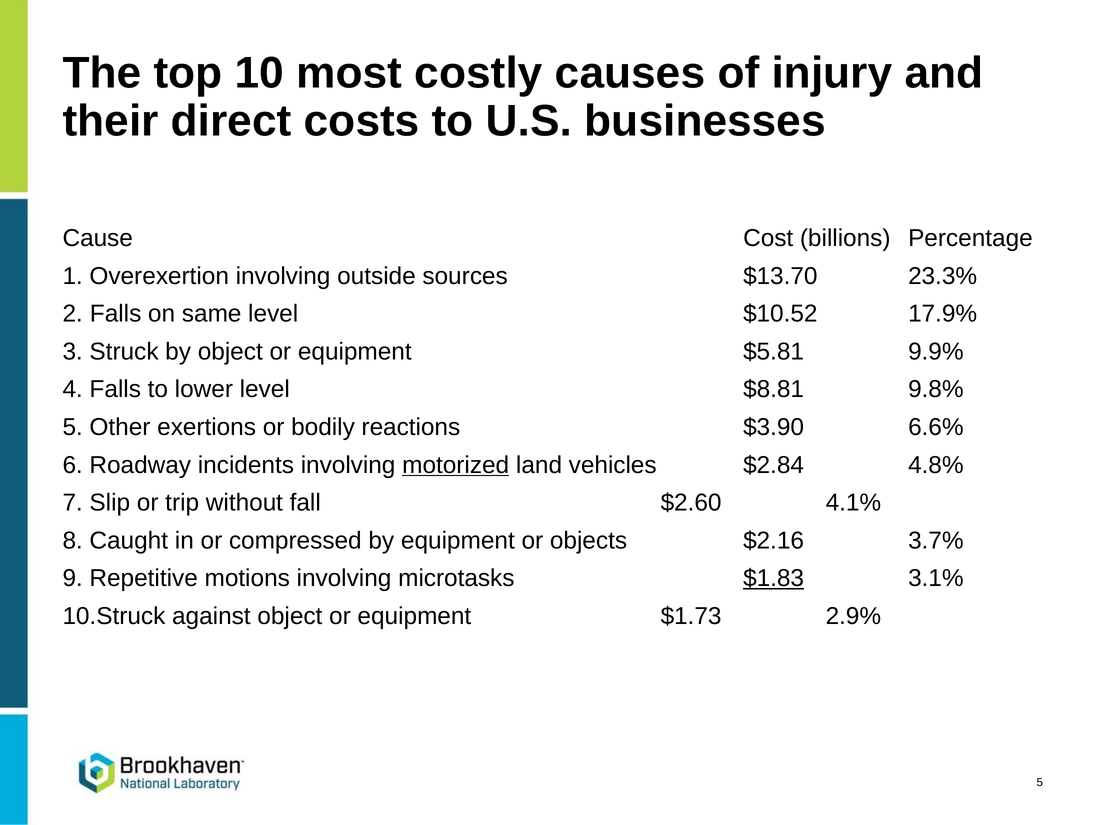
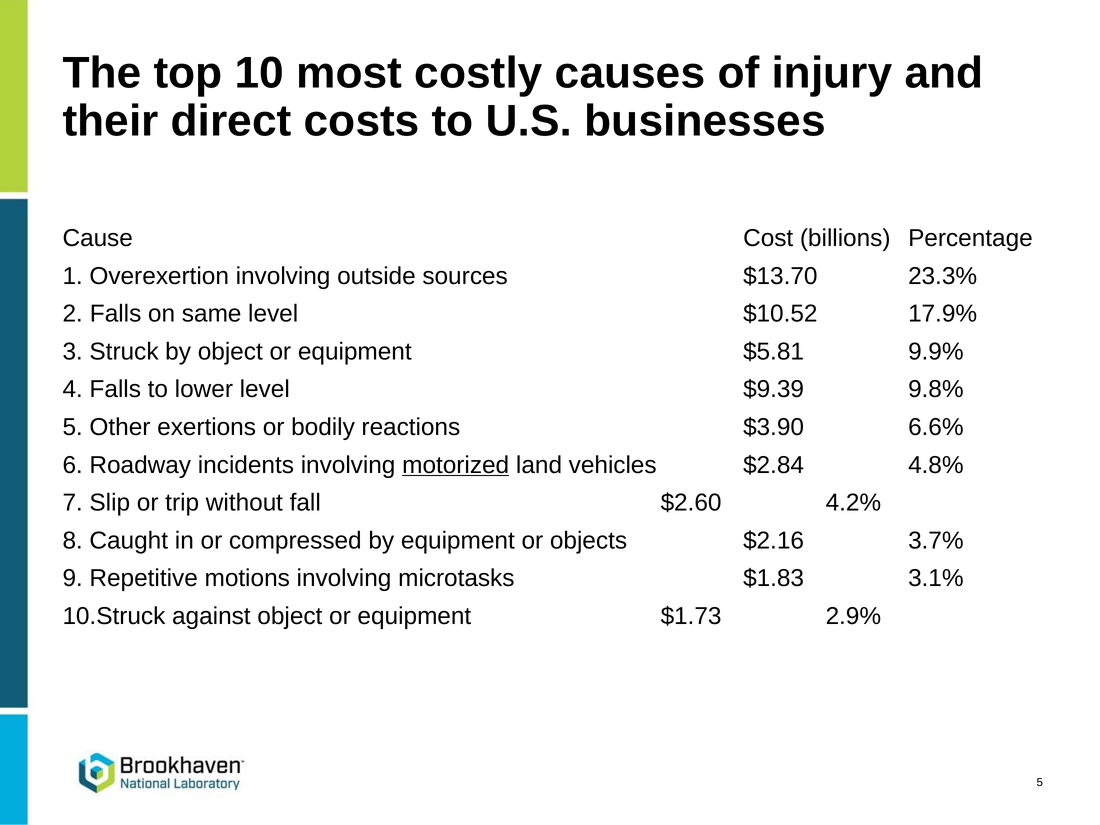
$8.81: $8.81 -> $9.39 (774, 389)
4.1%: 4.1% -> 4.2% (853, 503)
$1.83 underline: present -> none (774, 578)
